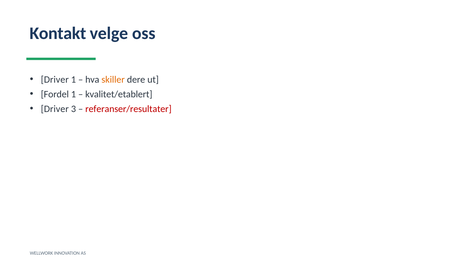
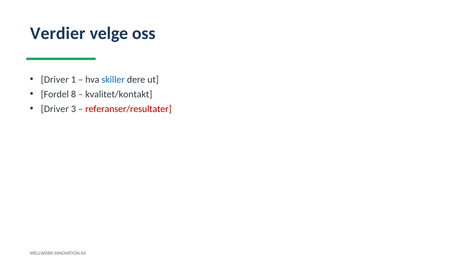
Kontakt: Kontakt -> Verdier (58, 33)
skiller colour: orange -> blue (113, 79)
Fordel 1: 1 -> 8 (74, 94)
kvalitet/etablert: kvalitet/etablert -> kvalitet/kontakt (119, 94)
